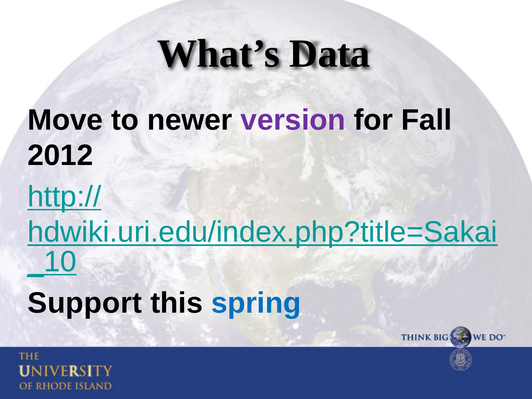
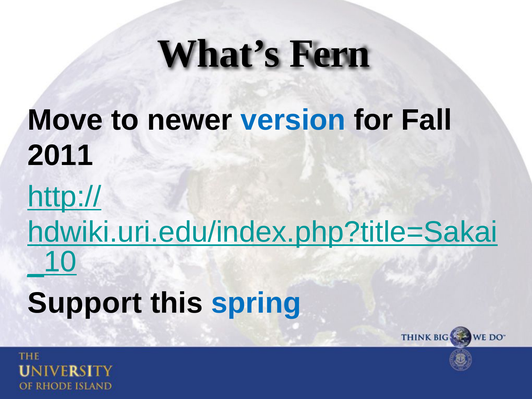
Data: Data -> Fern (330, 54)
version colour: purple -> blue (293, 120)
2012: 2012 -> 2011 (60, 155)
